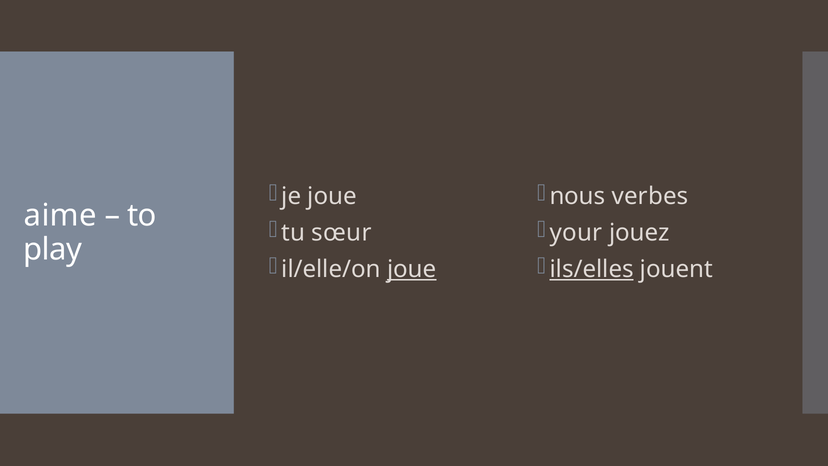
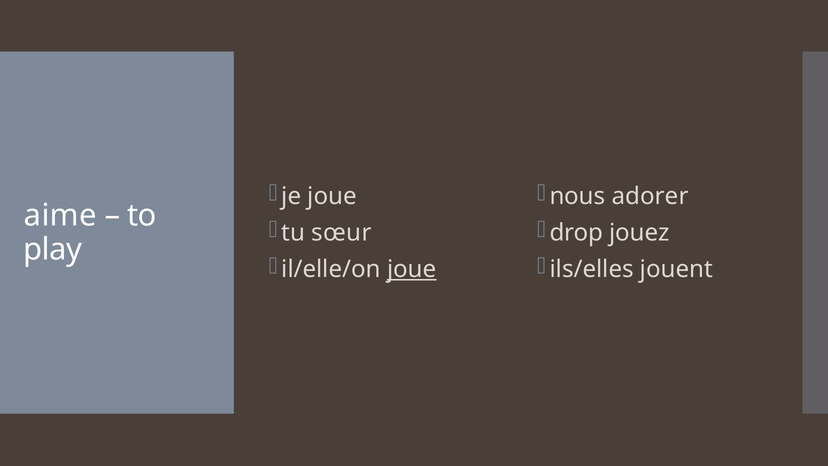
verbes: verbes -> adorer (650, 196)
your: your -> drop (576, 233)
ils/elles underline: present -> none (592, 269)
